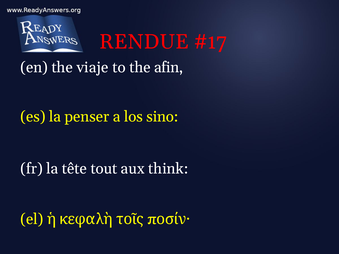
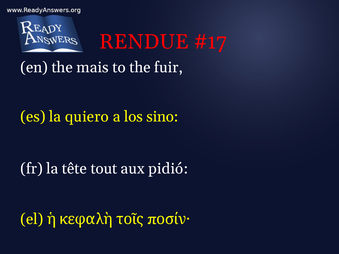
viaje: viaje -> mais (92, 68)
afin: afin -> fuir (169, 68)
penser: penser -> quiero (87, 117)
think: think -> pidió (168, 169)
